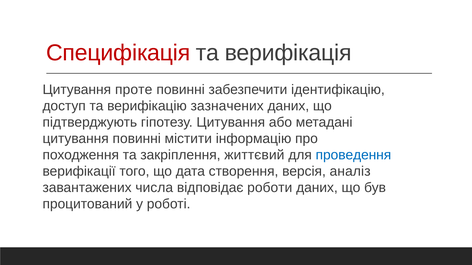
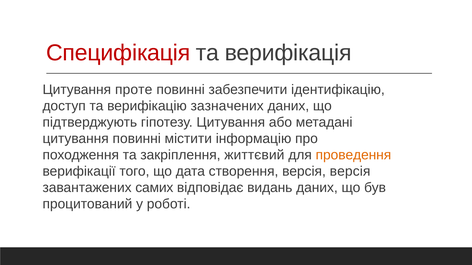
проведення colour: blue -> orange (353, 155)
версія аналіз: аналіз -> версія (350, 172)
числа: числа -> самих (154, 188)
роботи: роботи -> видань (270, 188)
